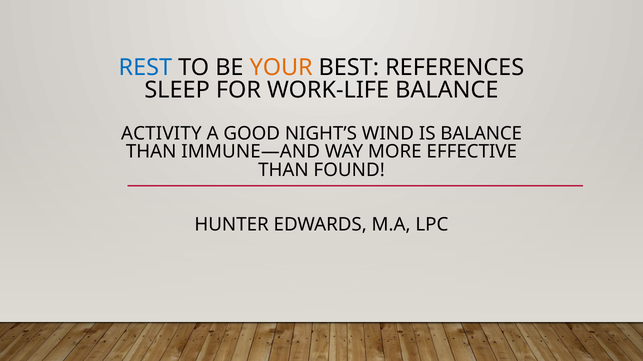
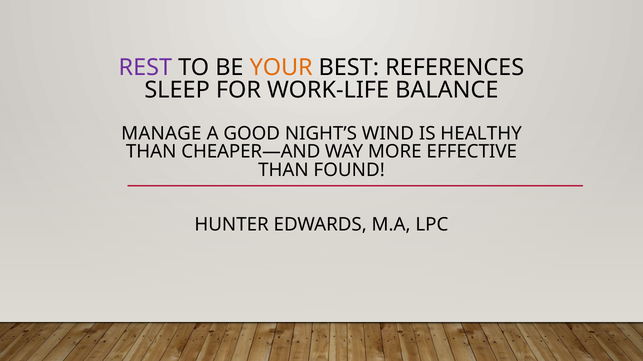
REST colour: blue -> purple (145, 68)
ACTIVITY: ACTIVITY -> MANAGE (161, 134)
IS BALANCE: BALANCE -> HEALTHY (481, 134)
IMMUNE—AND: IMMUNE—AND -> CHEAPER—AND (251, 152)
